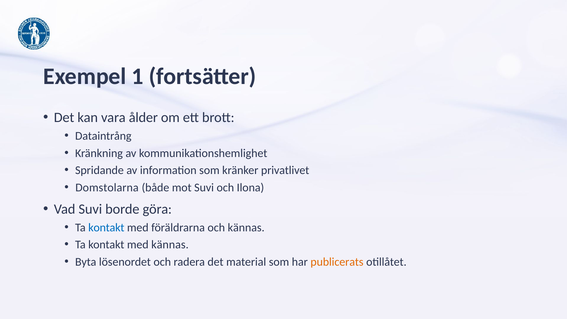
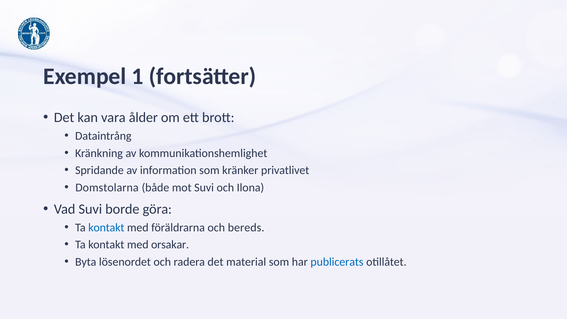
och kännas: kännas -> bereds (246, 227)
med kännas: kännas -> orsakar (170, 245)
publicerats colour: orange -> blue (337, 262)
